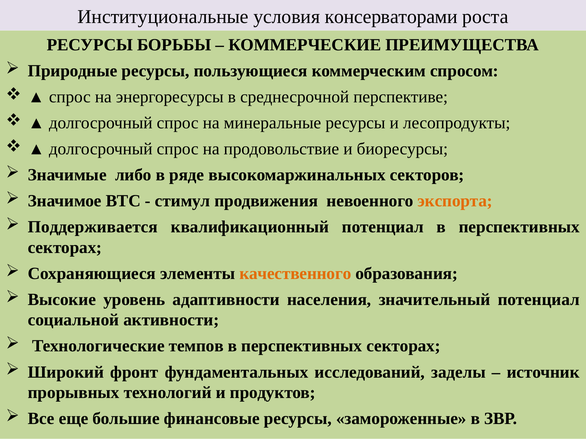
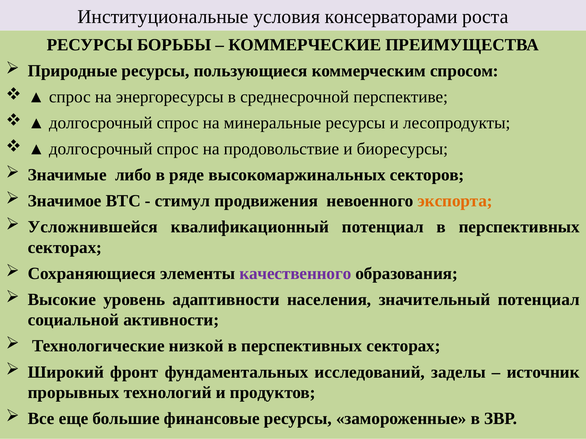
Поддерживается: Поддерживается -> Усложнившейся (93, 227)
качественного colour: orange -> purple (295, 274)
темпов: темпов -> низкой (196, 346)
